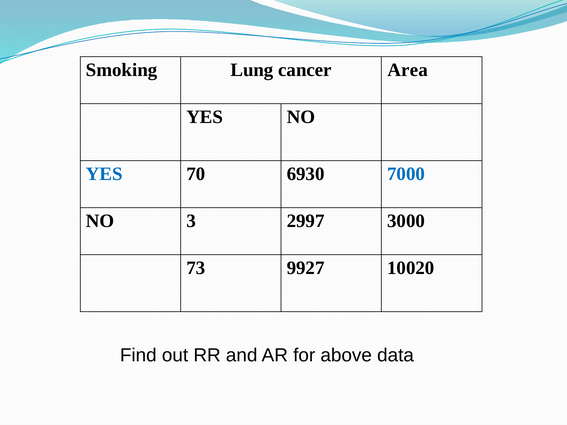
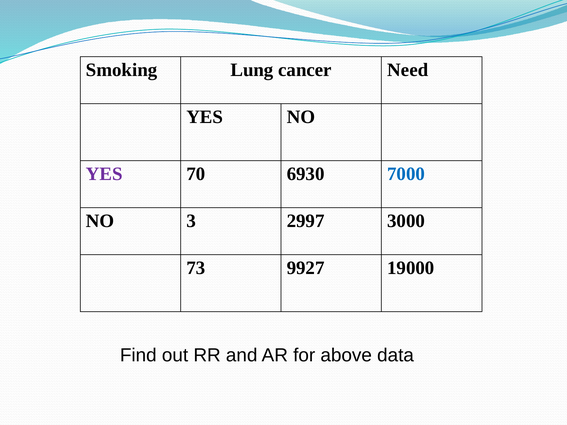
Area: Area -> Need (408, 70)
YES colour: blue -> purple (104, 174)
10020: 10020 -> 19000 (411, 268)
